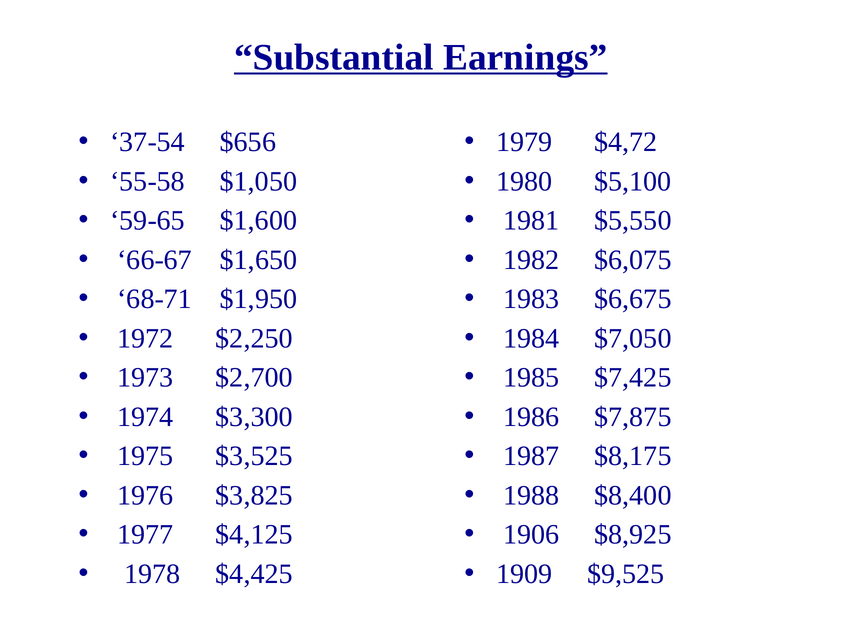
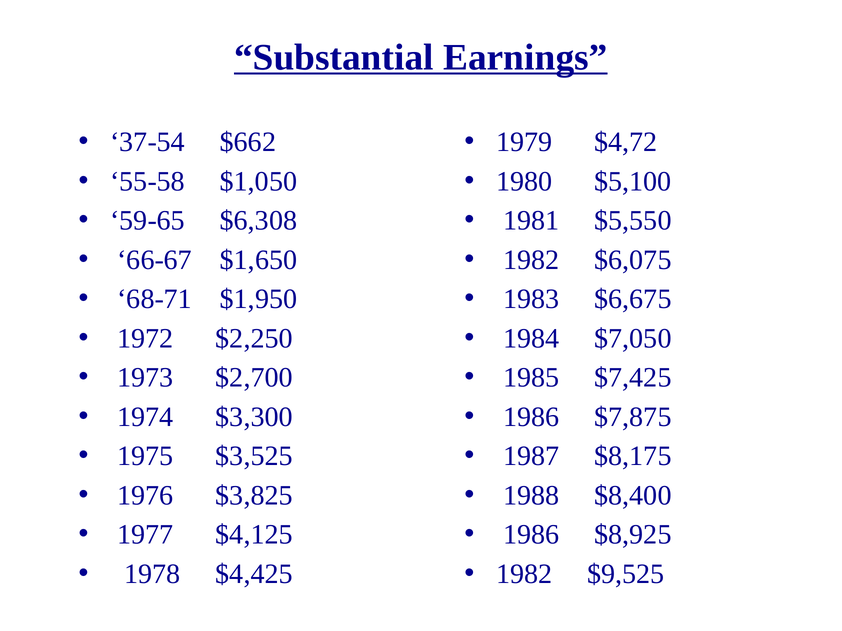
$656: $656 -> $662 (248, 142)
$1,600: $1,600 -> $6,308 (258, 221)
1906: 1906 -> 1986 (531, 535)
1909: 1909 -> 1982 (524, 574)
